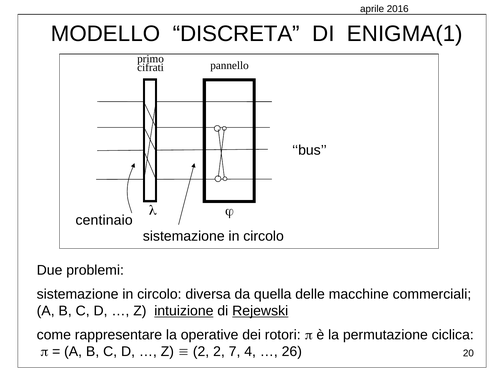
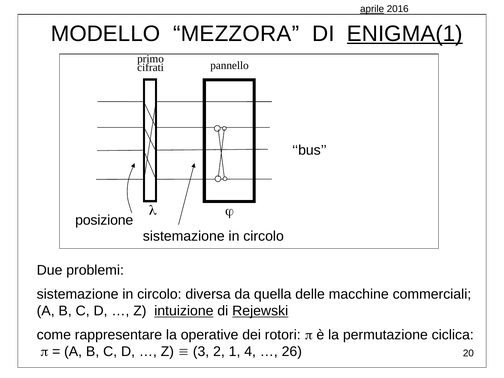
aprile underline: none -> present (372, 9)
DISCRETA: DISCRETA -> MEZZORA (236, 34)
ENIGMA(1 underline: none -> present (405, 34)
centinaio: centinaio -> posizione (104, 220)
2: 2 -> 3 (201, 352)
7: 7 -> 1 (235, 352)
